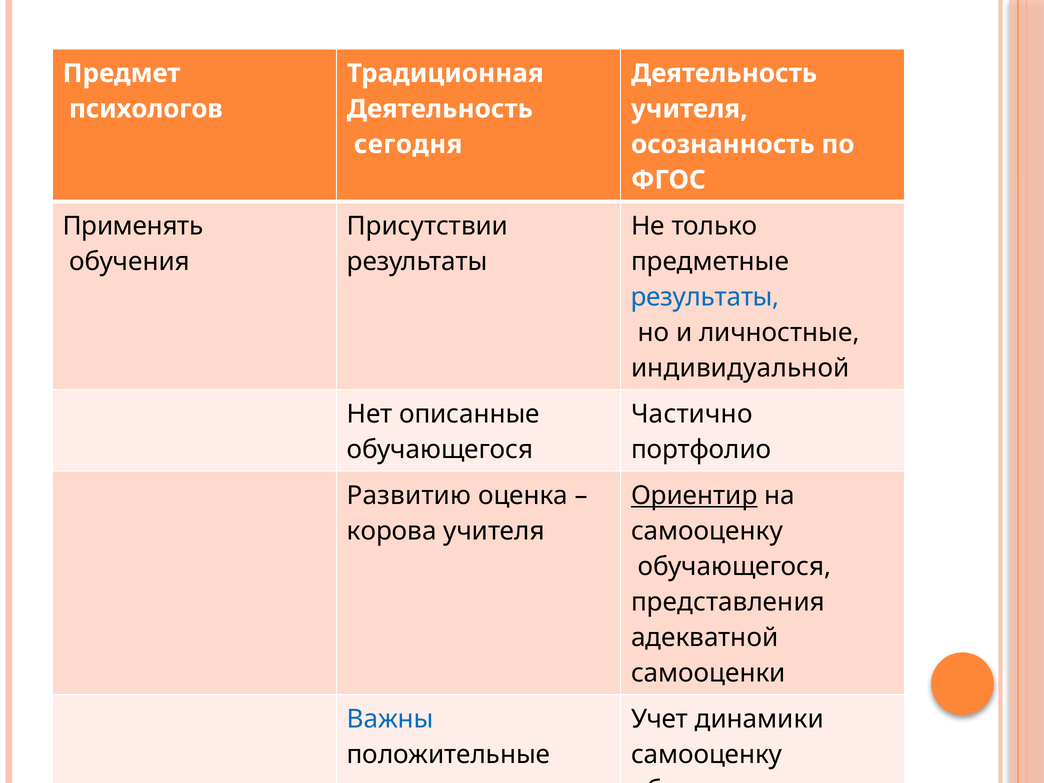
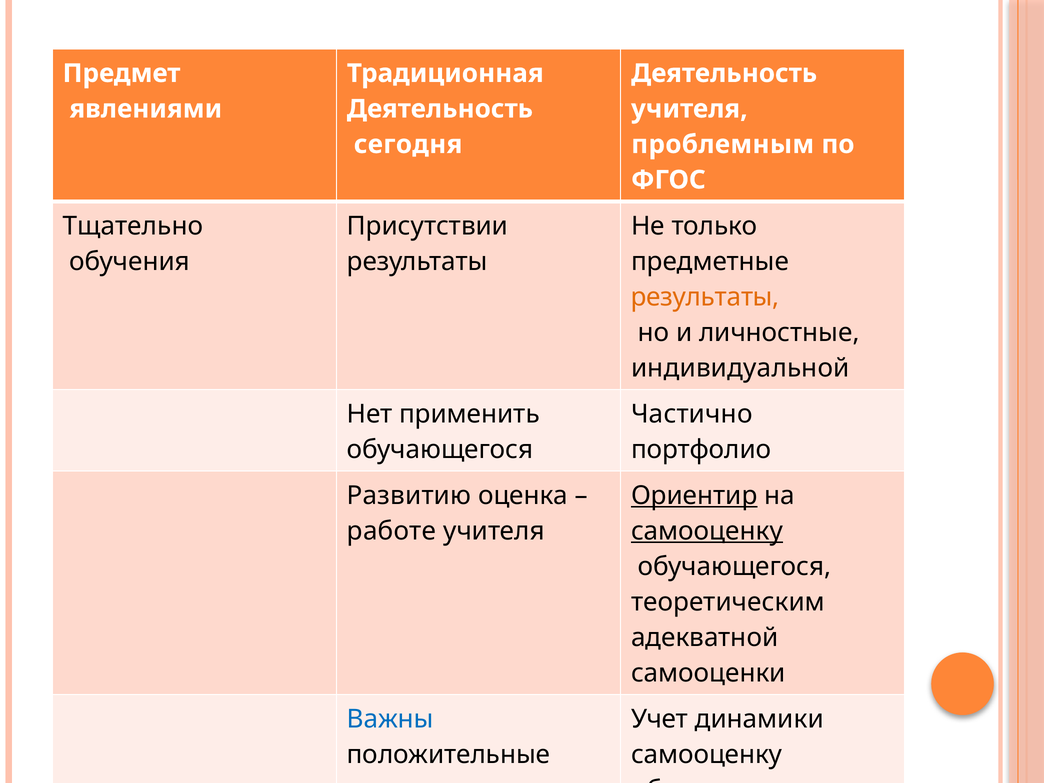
психологов: психологов -> явлениями (146, 109)
осознанность: осознанность -> проблемным (723, 144)
Применять: Применять -> Тщательно (133, 226)
результаты colour: blue -> orange (705, 297)
описанные: описанные -> применить (469, 414)
корова: корова -> работе (392, 531)
самооценку underline: none -> present (707, 531)
представления: представления -> теоретическим (728, 602)
